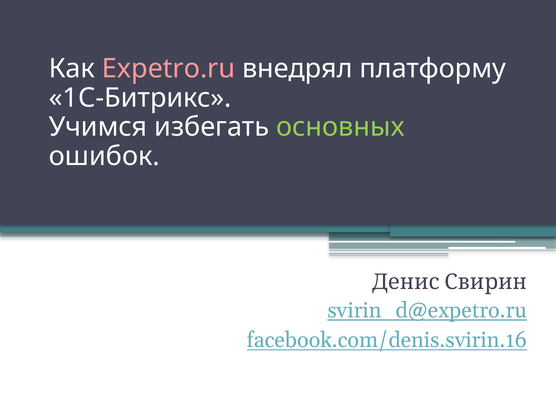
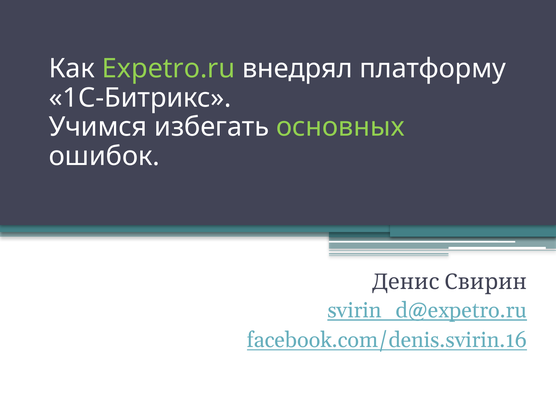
Expetro.ru colour: pink -> light green (168, 69)
